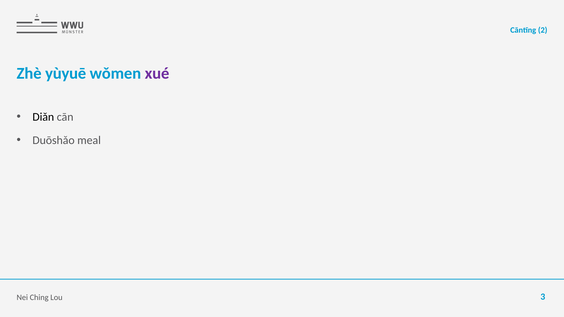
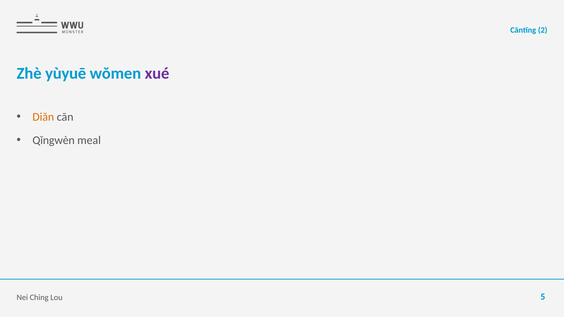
Diǎn colour: black -> orange (43, 117)
Duōshǎo: Duōshǎo -> Qǐngwèn (54, 140)
3: 3 -> 5 (543, 297)
